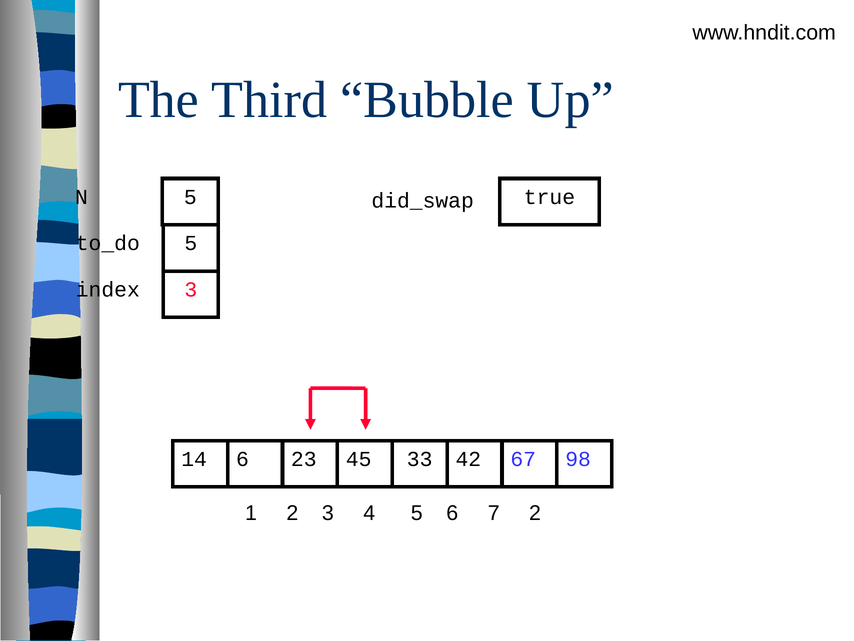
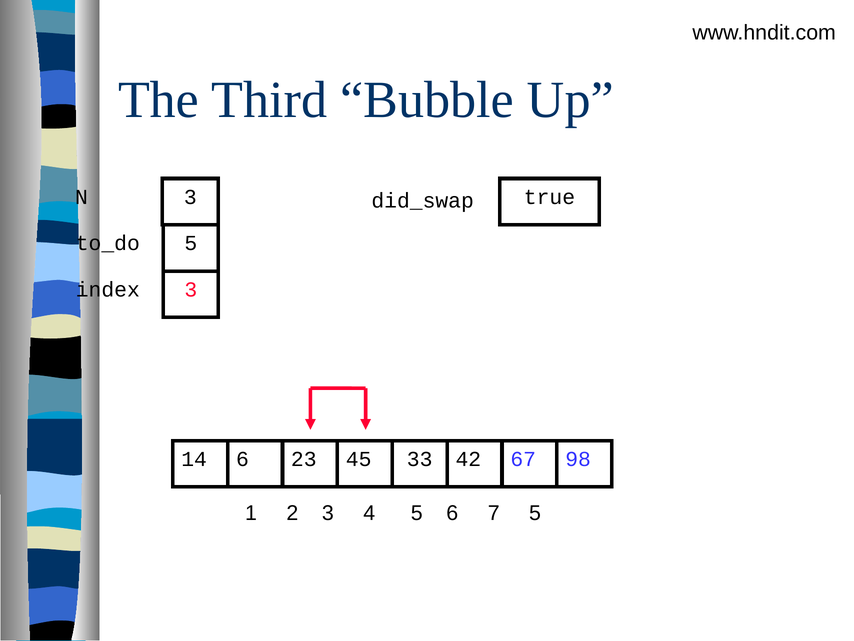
N 5: 5 -> 3 (190, 197)
7 2: 2 -> 5 (535, 513)
